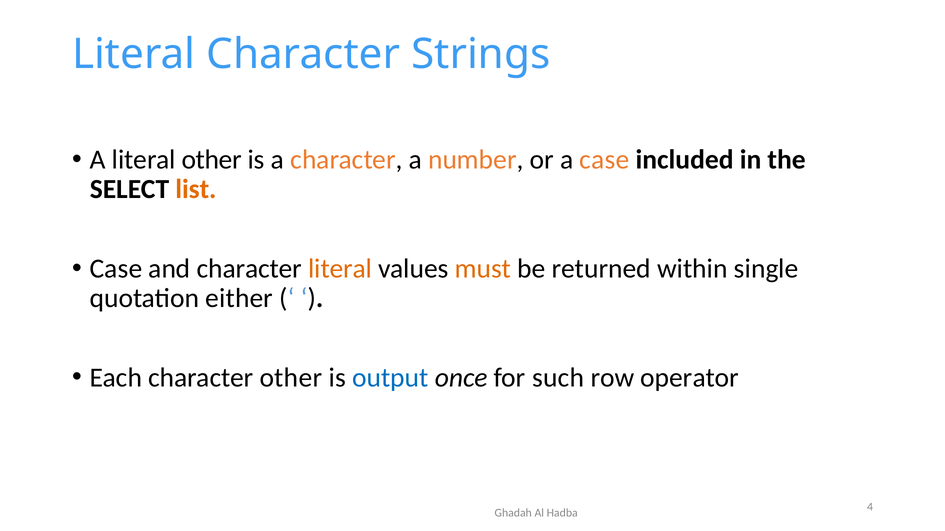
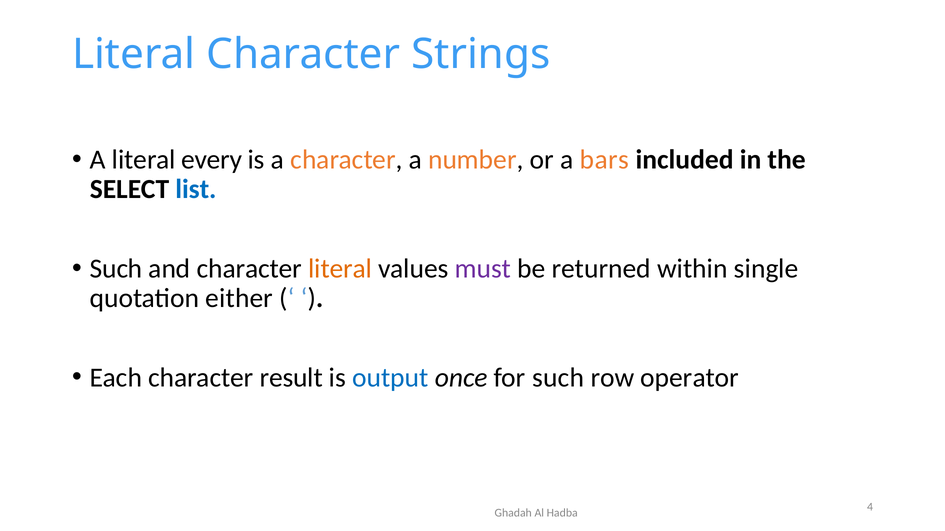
literal other: other -> every (212, 160)
a case: case -> bars (604, 160)
list colour: orange -> blue (196, 190)
Case: Case -> Such (116, 269)
must colour: orange -> purple (483, 269)
character other: other -> result (291, 378)
